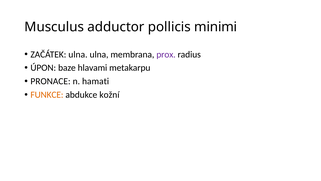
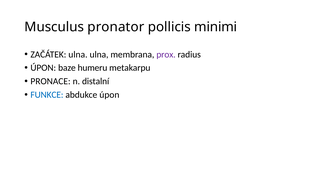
adductor: adductor -> pronator (116, 27)
hlavami: hlavami -> humeru (92, 68)
hamati: hamati -> distalní (96, 81)
FUNKCE colour: orange -> blue (47, 95)
abdukce kožní: kožní -> úpon (109, 95)
